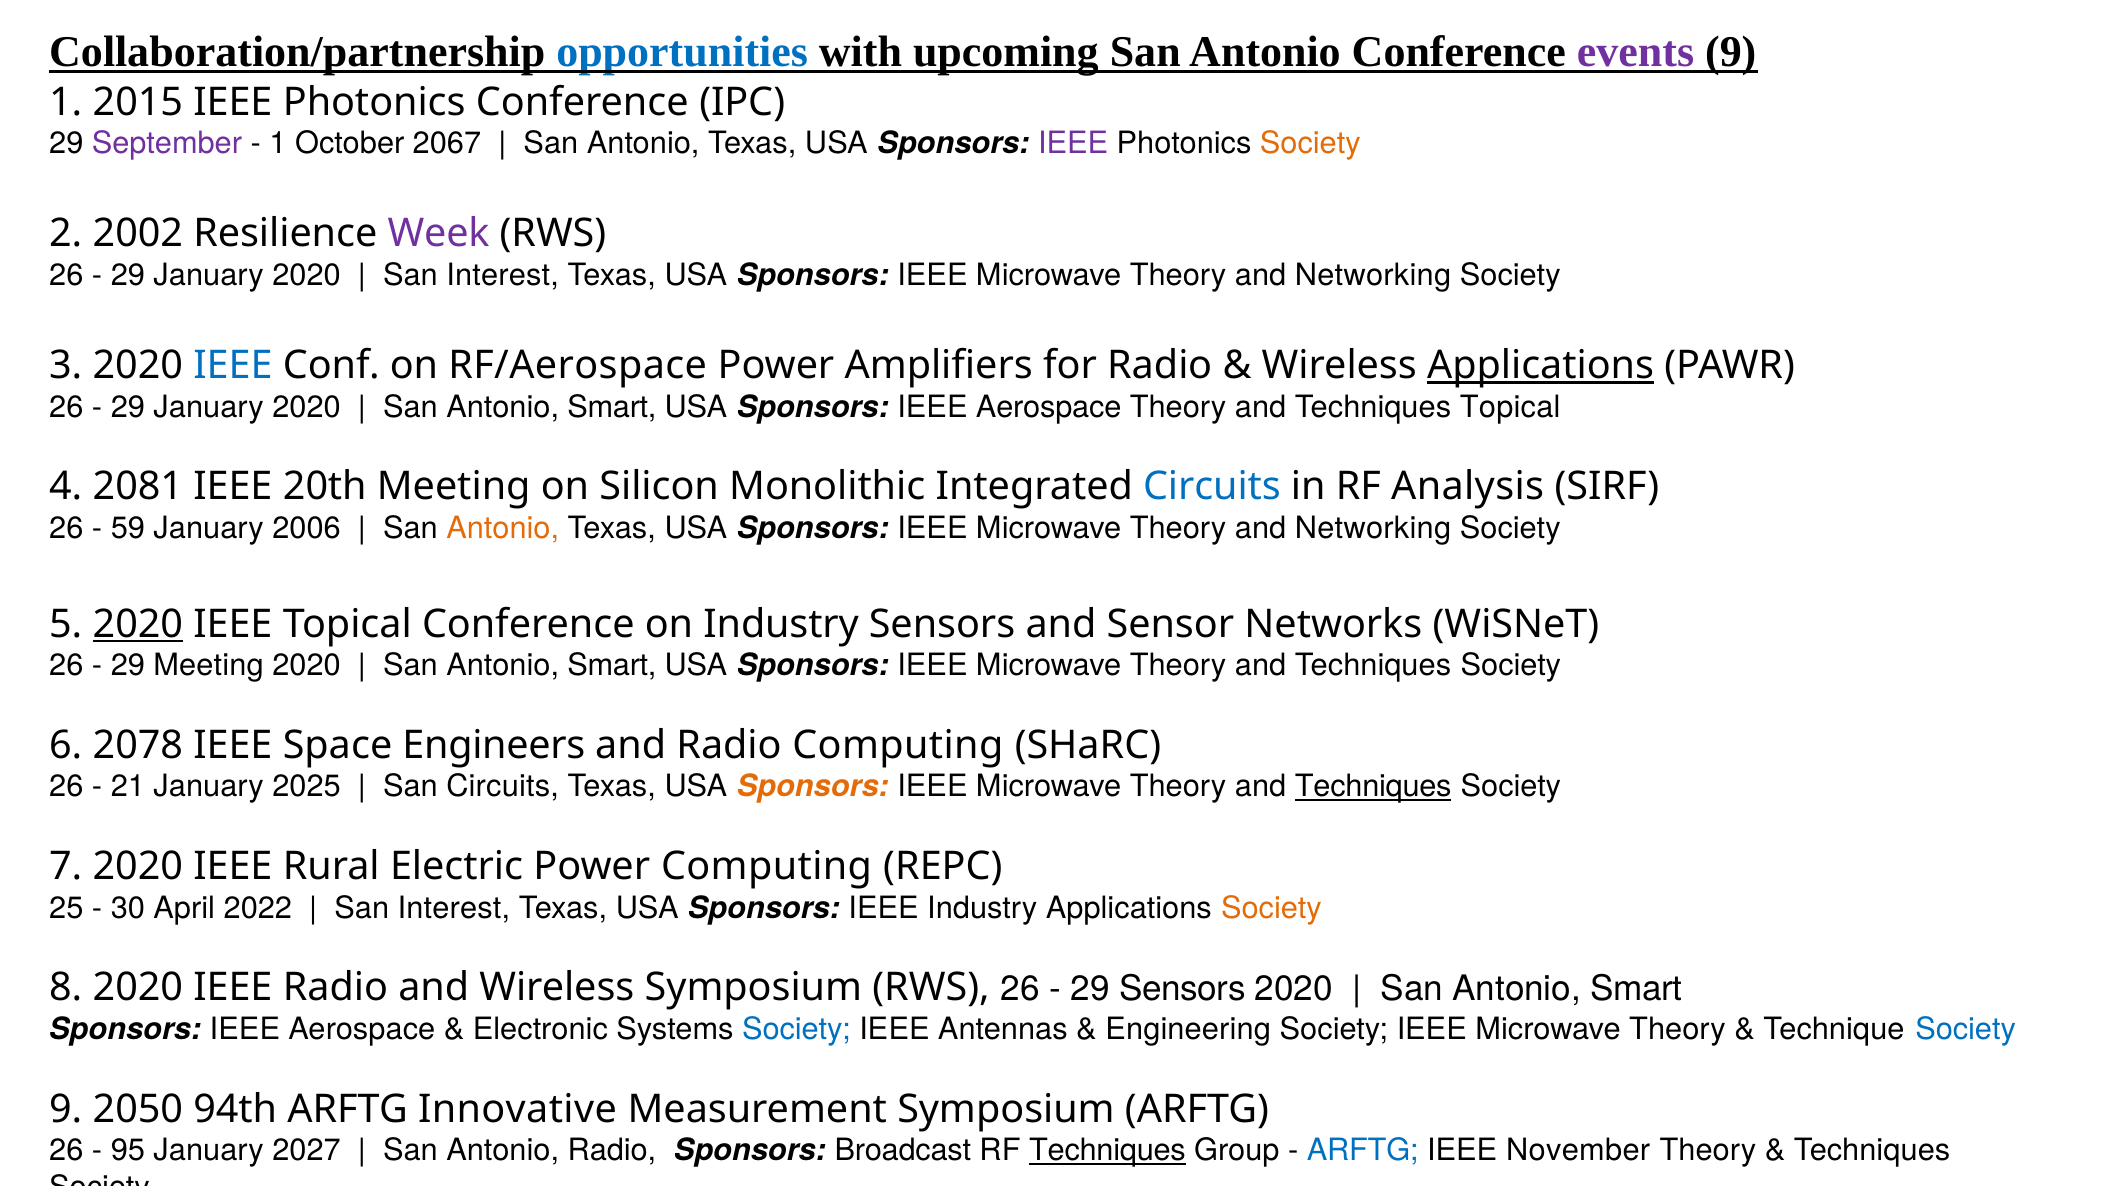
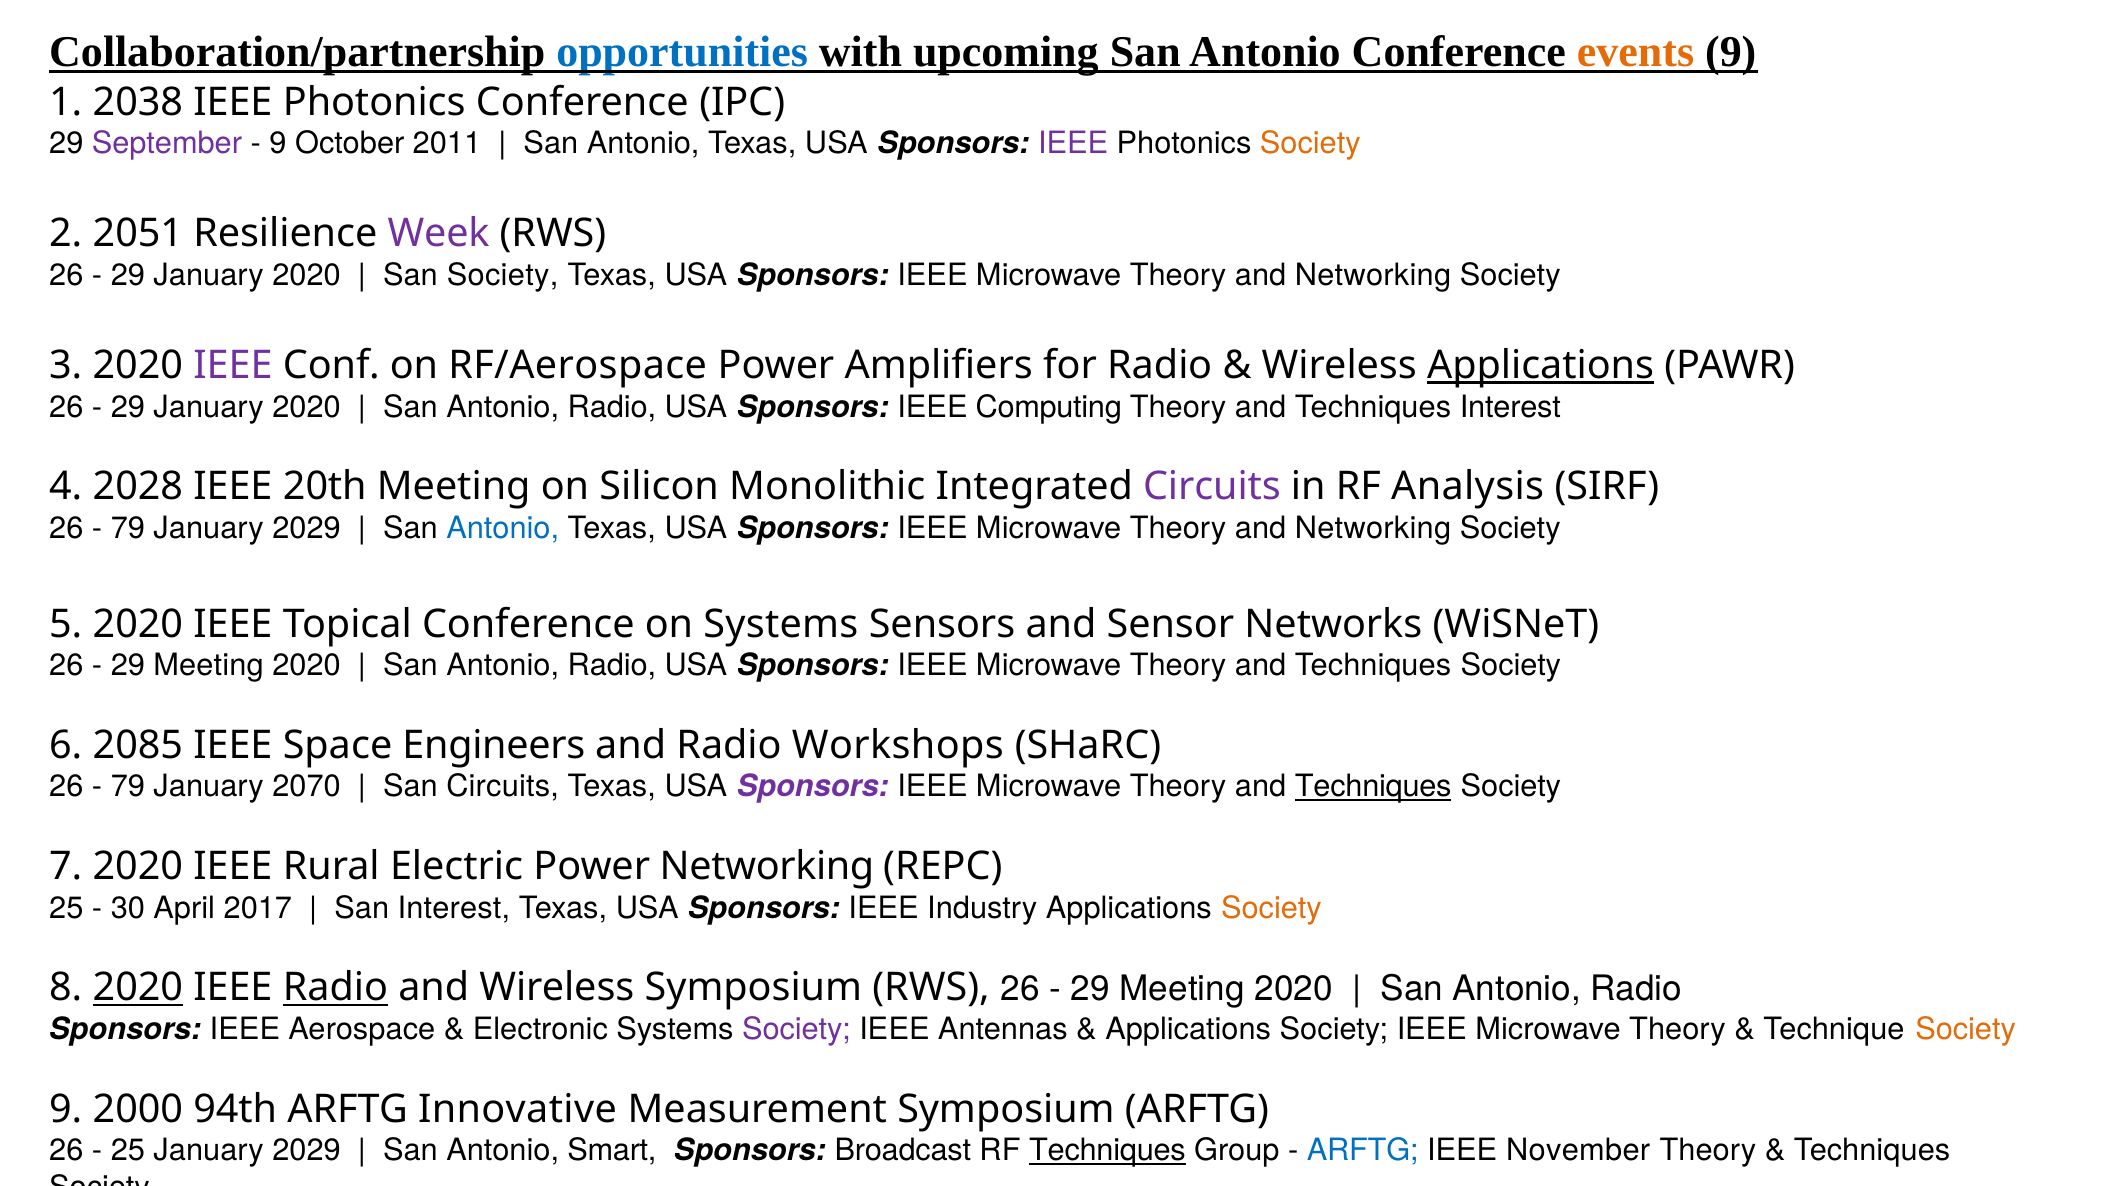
events colour: purple -> orange (1636, 52)
2015: 2015 -> 2038 (138, 102)
1: 1 -> 9 (278, 144)
2067: 2067 -> 2011 (447, 144)
2002: 2002 -> 2051 (138, 234)
Interest: Interest -> Society (503, 275)
IEEE colour: blue -> purple (233, 366)
Smart: Smart -> Radio (612, 407)
USA Sponsors IEEE Aerospace: Aerospace -> Computing (1049, 407)
Techniques Topical: Topical -> Interest (1510, 407)
2081: 2081 -> 2028 (138, 487)
Circuits colour: blue -> purple (1212, 487)
59: 59 -> 79 (128, 529)
2006: 2006 -> 2029 (307, 529)
Antonio colour: orange -> blue (503, 529)
2020 underline: present -> none (138, 624)
on Industry: Industry -> Systems (781, 624)
Smart: Smart -> Radio (612, 666)
2078: 2078 -> 2085 (138, 745)
Radio Computing: Computing -> Workshops (898, 745)
21: 21 -> 79 (128, 787)
2025: 2025 -> 2070 (307, 787)
Sponsors colour: orange -> purple (813, 787)
Power Computing: Computing -> Networking (767, 867)
2022: 2022 -> 2017 (258, 908)
2020 underline: none -> present (138, 988)
Radio underline: none -> present (335, 988)
Sensors: Sensors -> Meeting (1182, 990)
Smart: Smart -> Radio (1636, 990)
Society colour: blue -> purple (796, 1030)
Engineering: Engineering -> Applications (1188, 1030)
Society colour: blue -> orange (1966, 1030)
2050: 2050 -> 2000 (138, 1109)
95: 95 -> 25 (128, 1151)
2027: 2027 -> 2029 (307, 1151)
Antonio Radio: Radio -> Smart (612, 1151)
